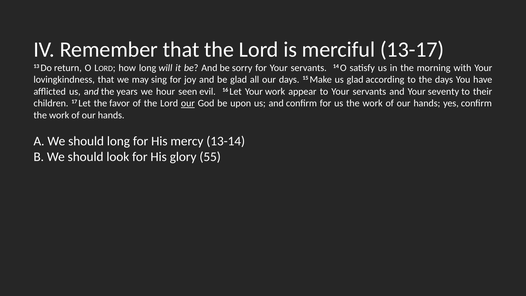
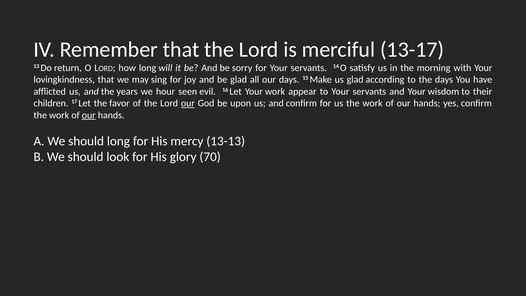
seventy: seventy -> wisdom (443, 91)
our underline: none -> present (89, 115)
13-14: 13-14 -> 13-13 (226, 141)
55: 55 -> 70 (210, 157)
